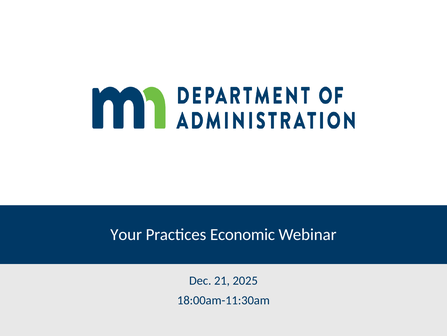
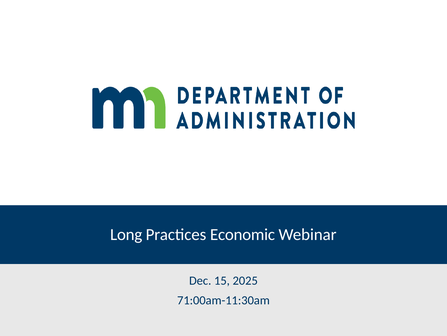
Your: Your -> Long (126, 234)
21: 21 -> 15 (222, 280)
18:00am-11:30am: 18:00am-11:30am -> 71:00am-11:30am (223, 300)
